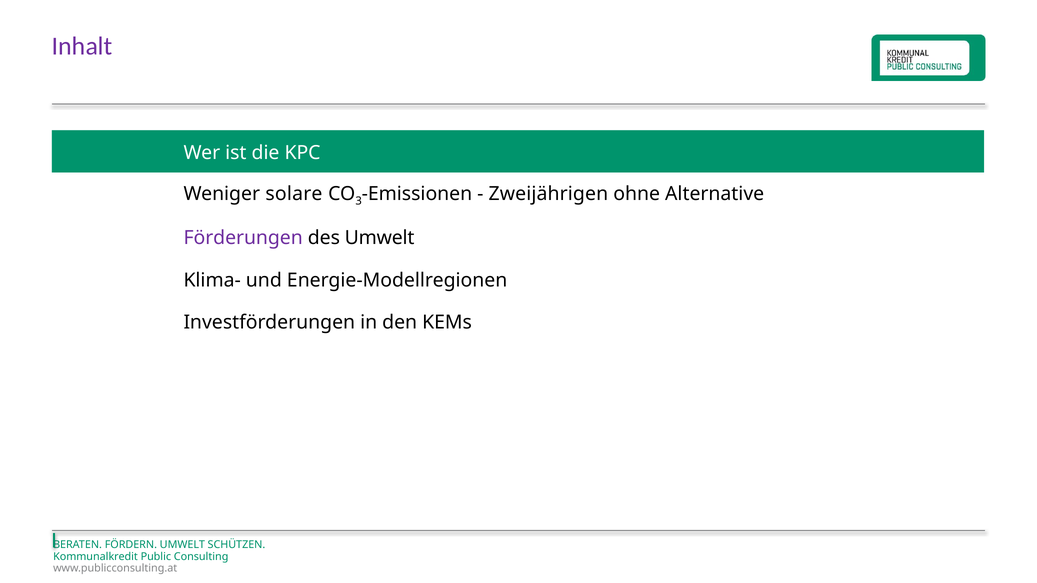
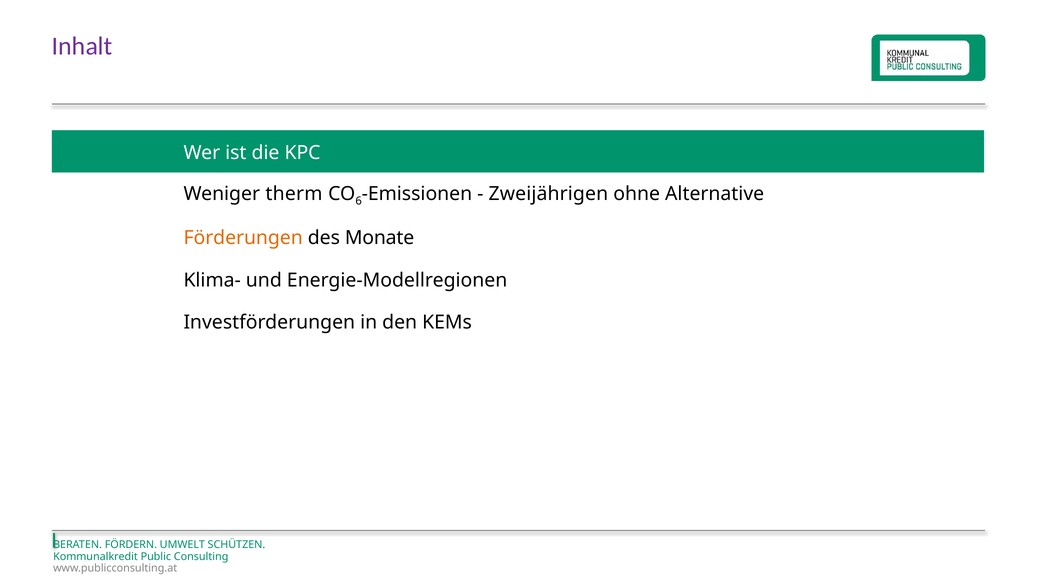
solare: solare -> therm (294, 194)
3: 3 -> 6 (359, 201)
Förderungen colour: purple -> orange (243, 238)
des Umwelt: Umwelt -> Monate (380, 238)
